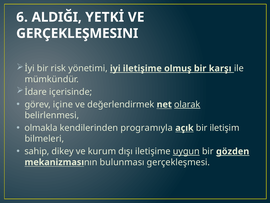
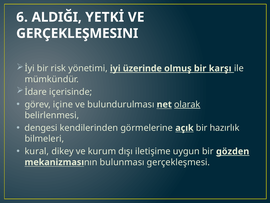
iyi iletişime: iletişime -> üzerinde (142, 68)
değerlendirmek: değerlendirmek -> bulundurulması (121, 104)
olmakla: olmakla -> dengesi (41, 128)
programıyla: programıyla -> görmelerine (147, 128)
iletişim: iletişim -> hazırlık (225, 128)
sahip: sahip -> kural (37, 151)
uygun underline: present -> none (186, 151)
